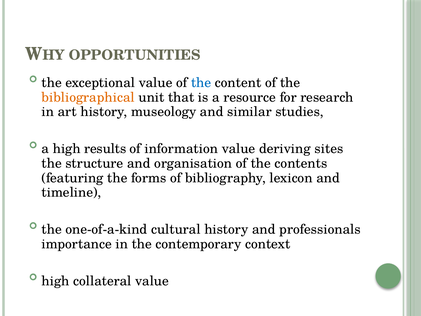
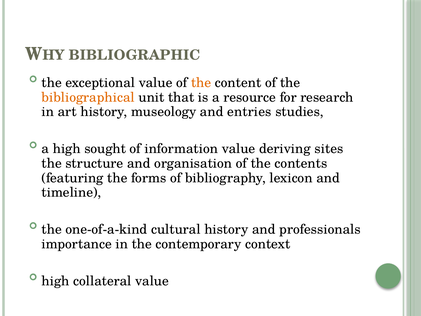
OPPORTUNITIES: OPPORTUNITIES -> BIBLIOGRAPHIC (135, 55)
the colour: blue -> orange (201, 83)
similar: similar -> entries (249, 112)
results: results -> sought (105, 149)
